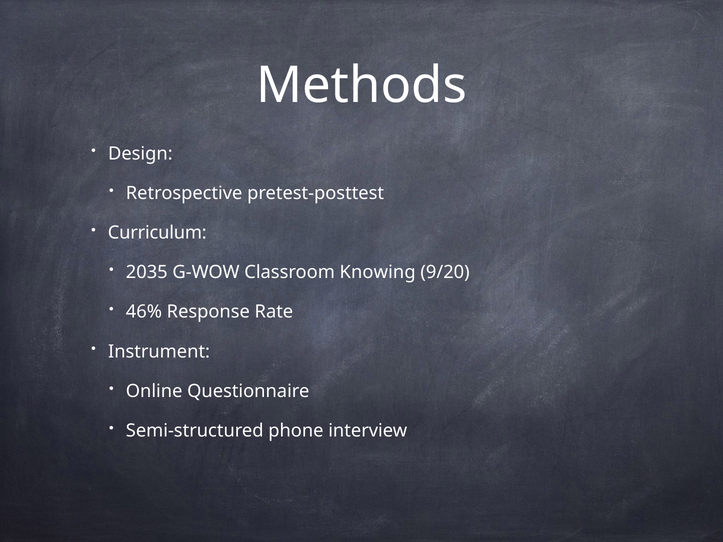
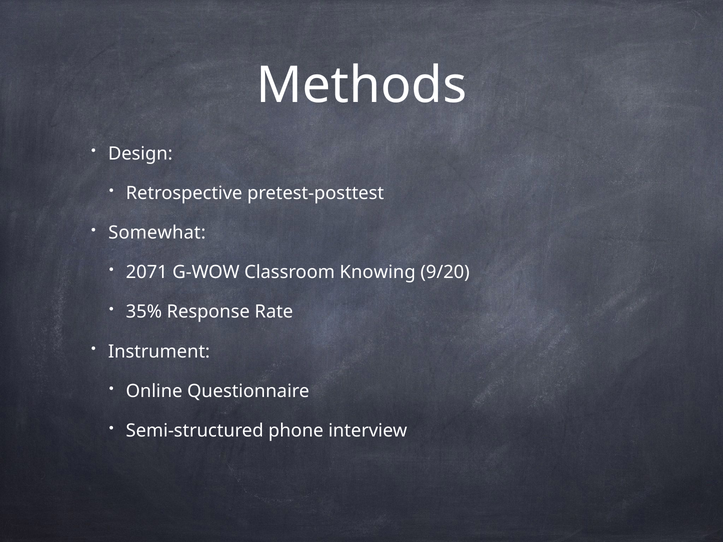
Curriculum: Curriculum -> Somewhat (157, 233)
2035: 2035 -> 2071 (147, 272)
46%: 46% -> 35% (144, 312)
